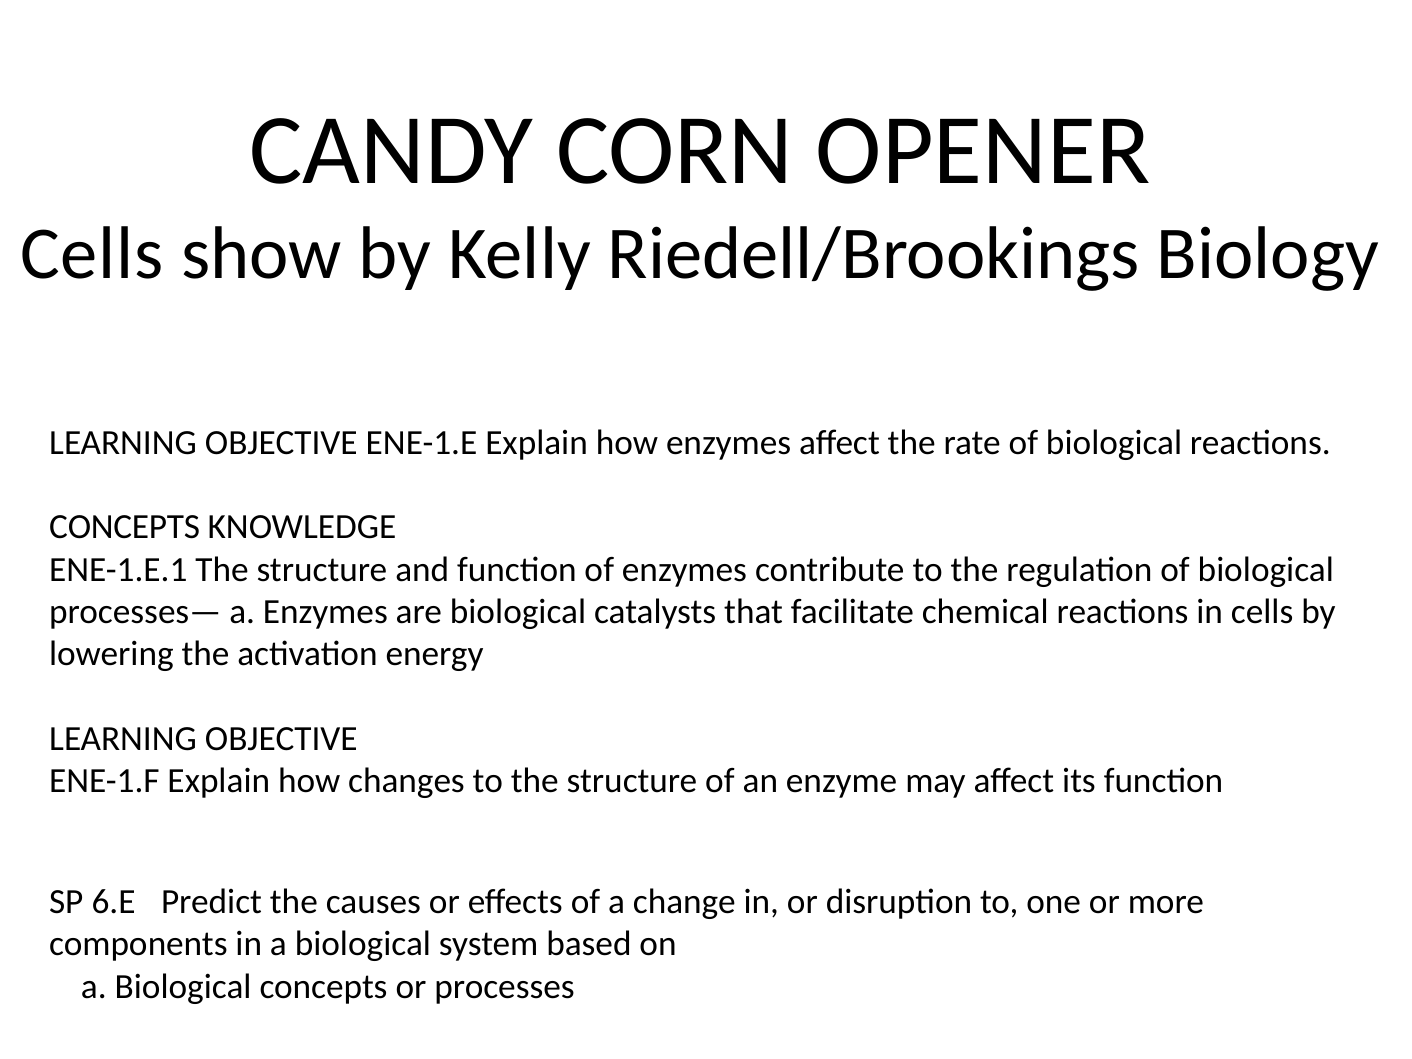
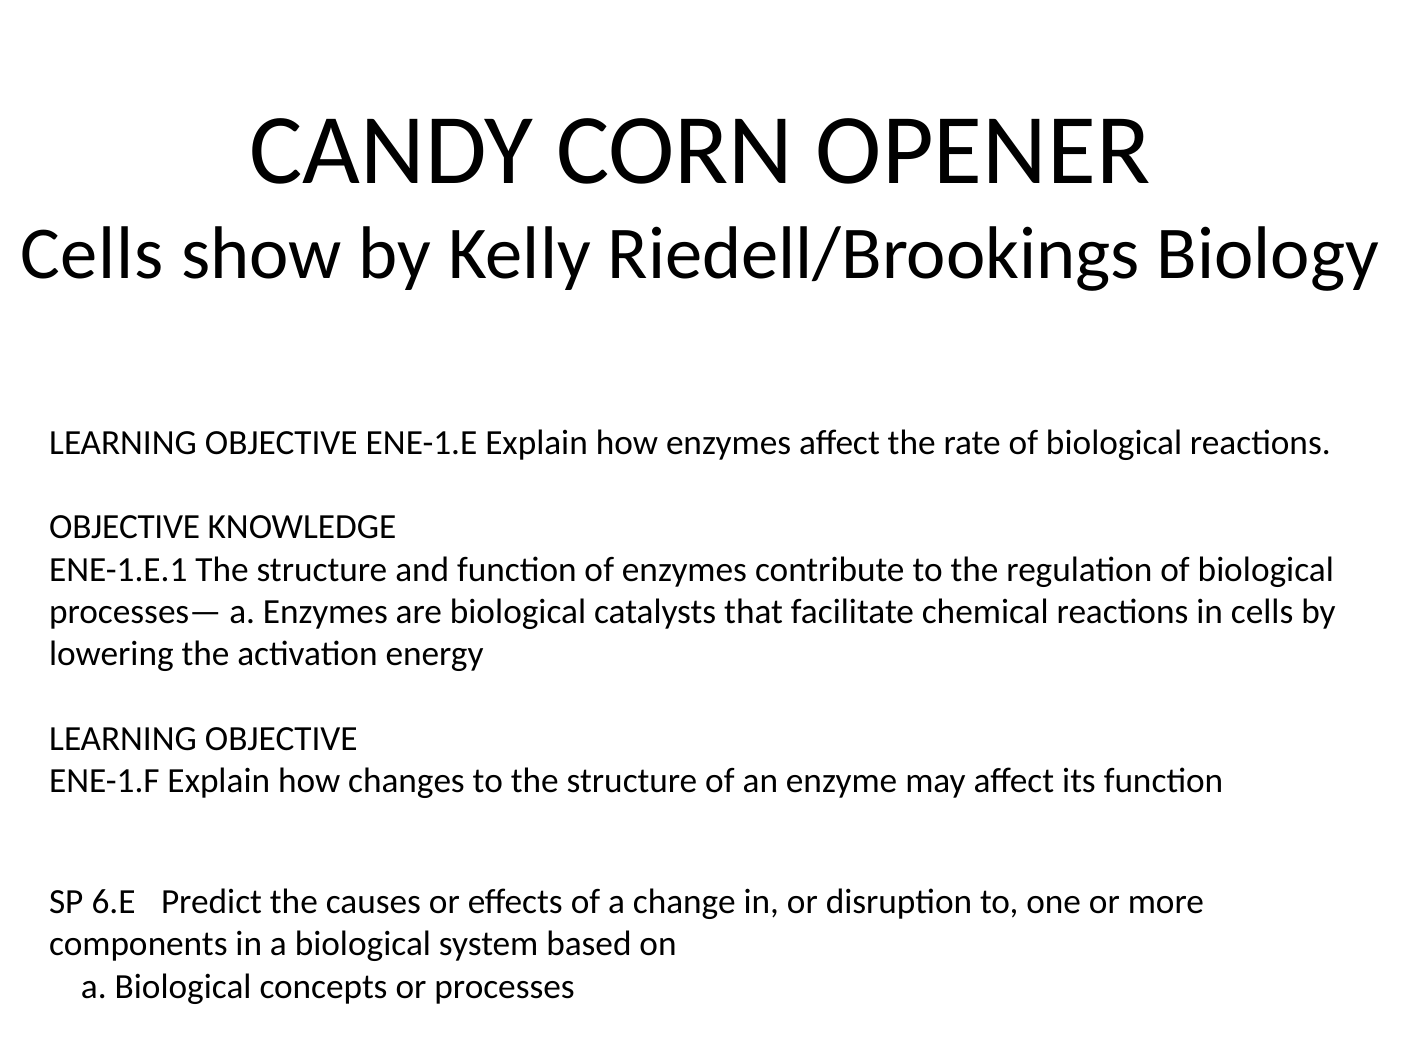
CONCEPTS: CONCEPTS -> OBJECTIVE (125, 527)
